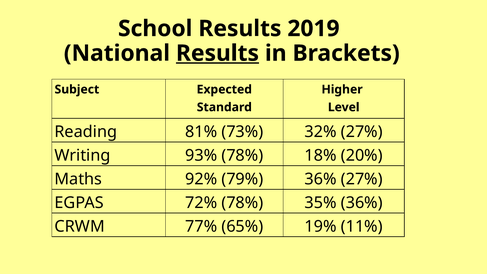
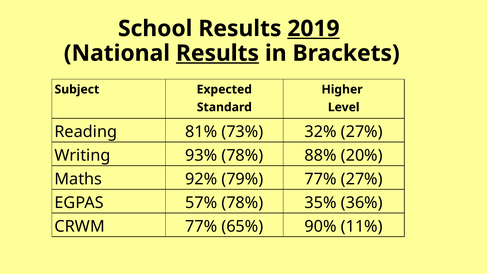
2019 underline: none -> present (313, 29)
18%: 18% -> 88% (321, 156)
79% 36%: 36% -> 77% (321, 179)
72%: 72% -> 57% (201, 203)
19%: 19% -> 90% (321, 226)
